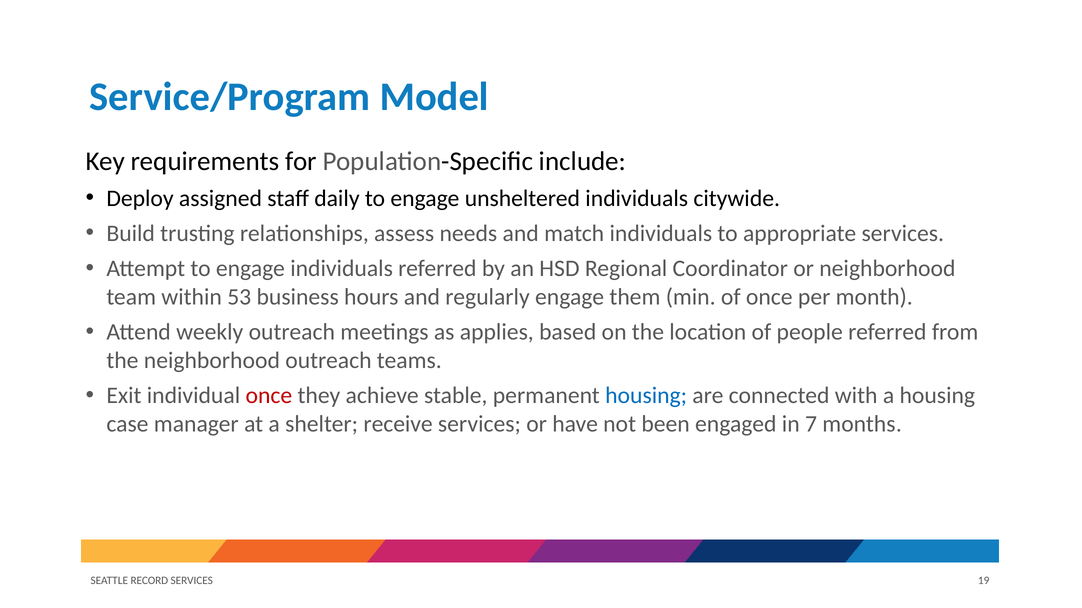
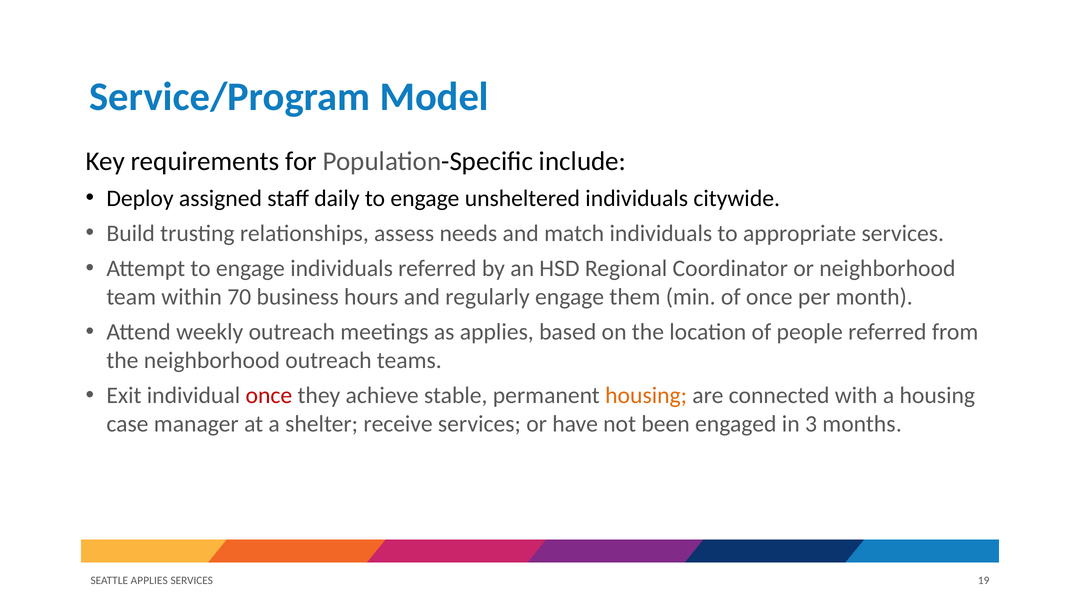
53: 53 -> 70 (239, 297)
housing colour: blue -> orange (646, 396)
7: 7 -> 3 (811, 424)
SEATTLE RECORD: RECORD -> APPLIES (149, 581)
